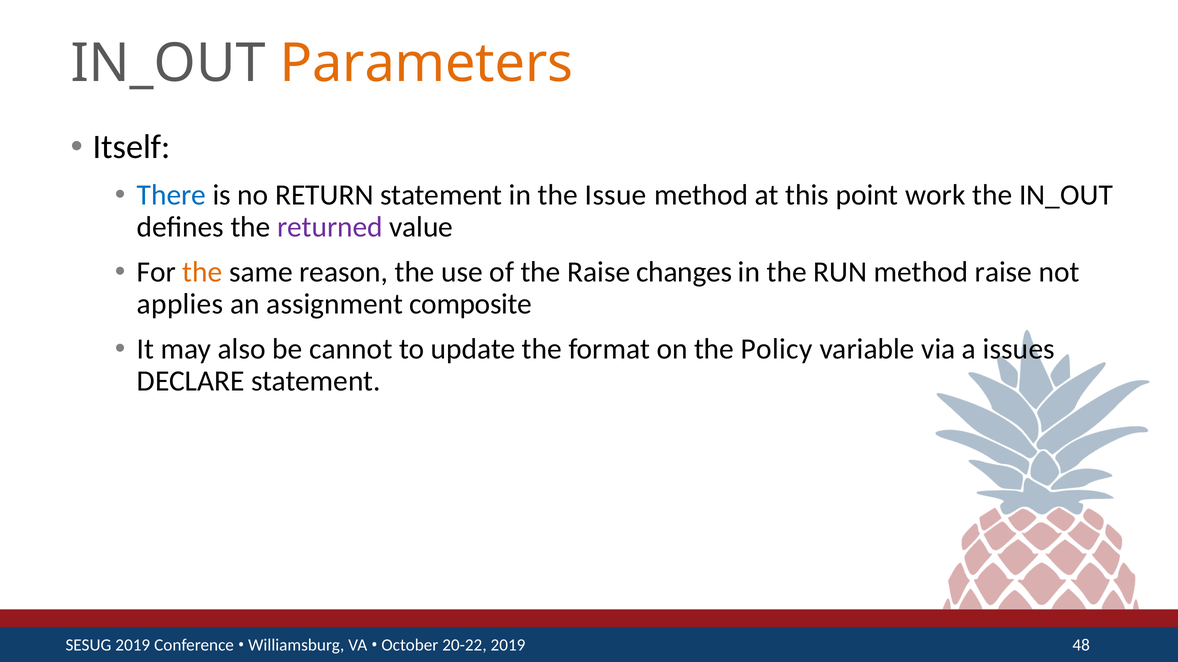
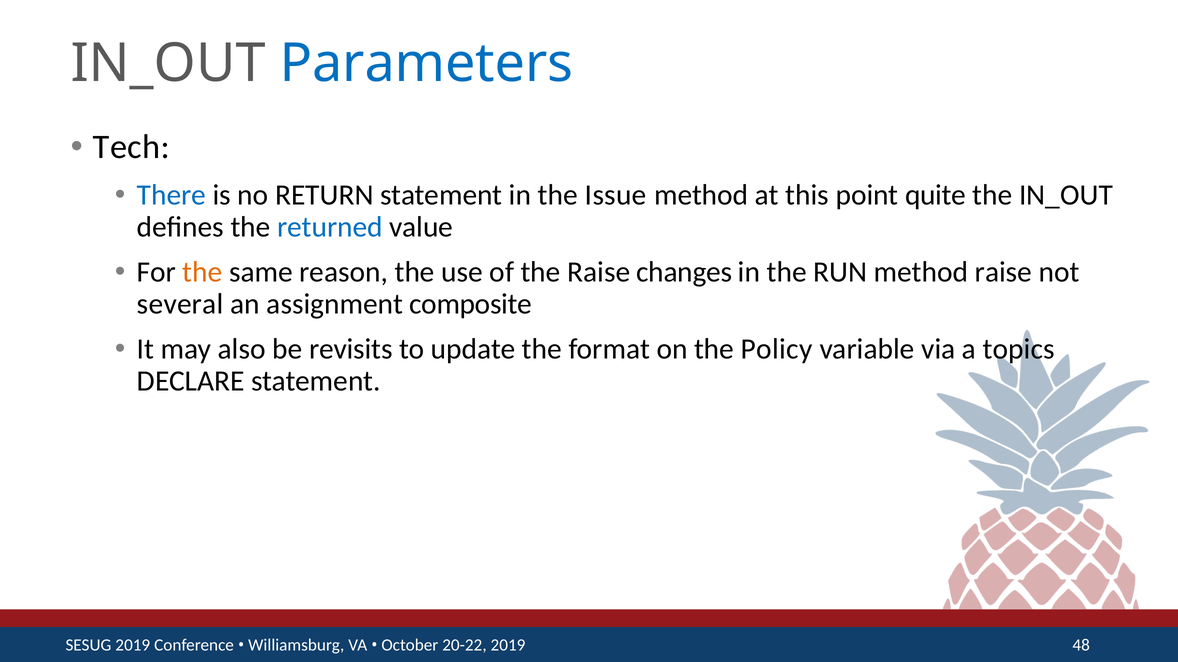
Parameters colour: orange -> blue (426, 64)
Itself: Itself -> Tech (131, 147)
work: work -> quite (936, 195)
returned colour: purple -> blue (330, 227)
applies: applies -> several (180, 304)
cannot: cannot -> revisits (351, 349)
issues: issues -> topics (1019, 349)
